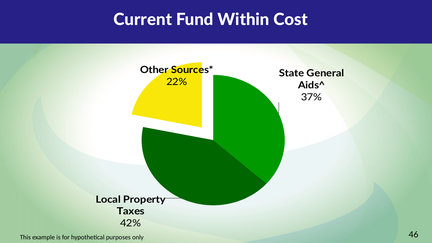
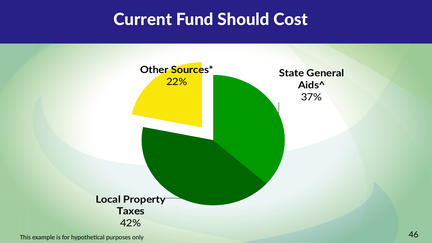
Within: Within -> Should (244, 20)
